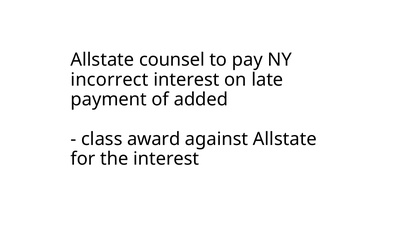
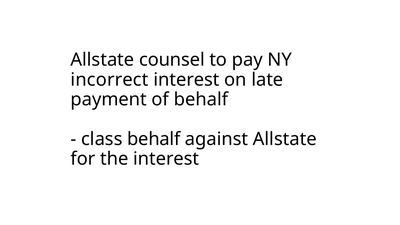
of added: added -> behalf (201, 99)
class award: award -> behalf (154, 139)
